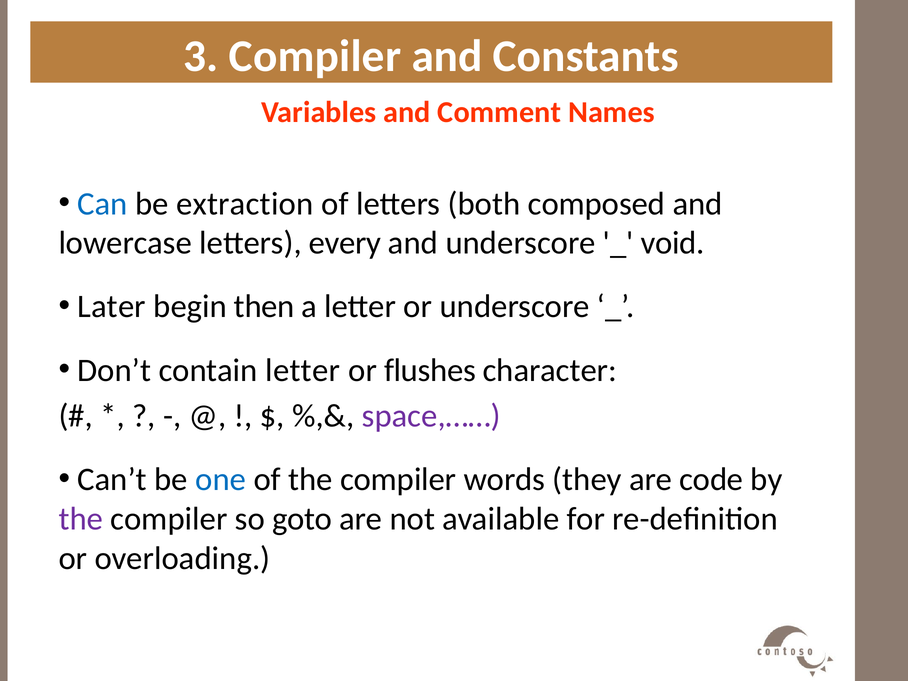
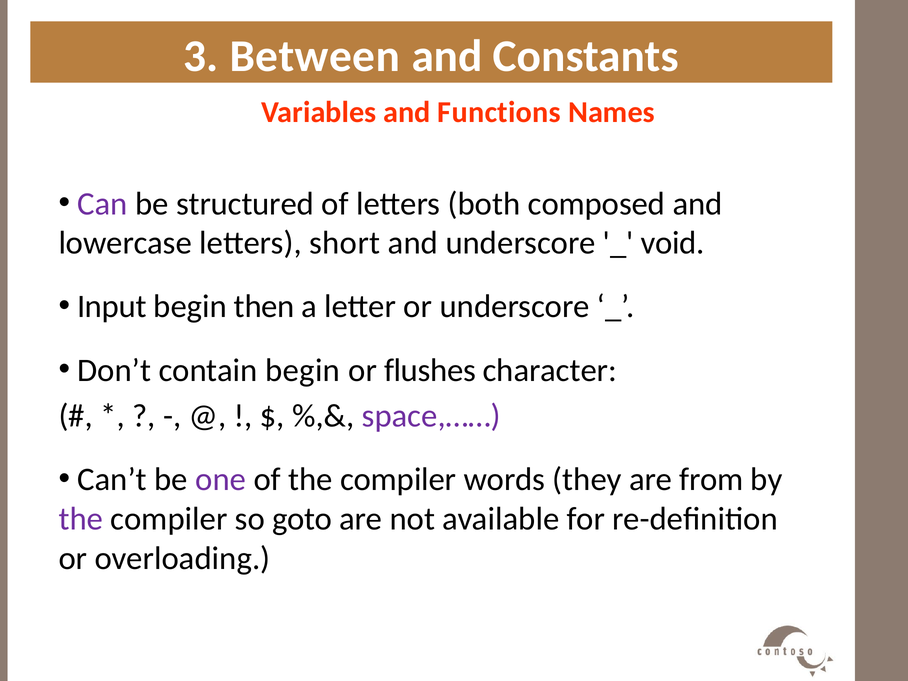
3 Compiler: Compiler -> Between (315, 56)
Comment: Comment -> Functions (499, 112)
Can colour: blue -> purple (102, 204)
extraction: extraction -> structured (245, 204)
every: every -> short (345, 243)
Later: Later -> Input (112, 307)
contain letter: letter -> begin (303, 370)
one colour: blue -> purple (221, 480)
code: code -> from (711, 480)
